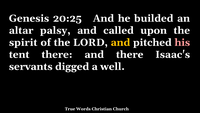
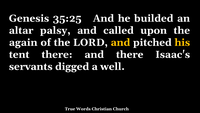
20:25: 20:25 -> 35:25 (67, 18)
spirit: spirit -> again (23, 42)
his colour: pink -> yellow (182, 42)
